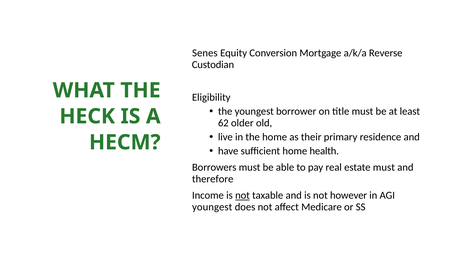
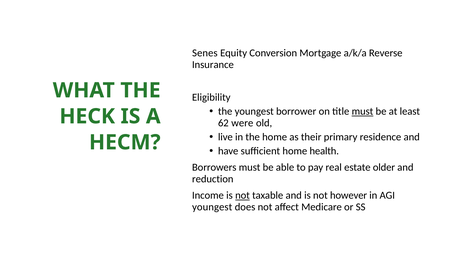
Custodian: Custodian -> Insurance (213, 64)
must underline: none -> present (362, 111)
older: older -> were (242, 123)
estate must: must -> older (384, 167)
therefore: therefore -> reduction (213, 179)
